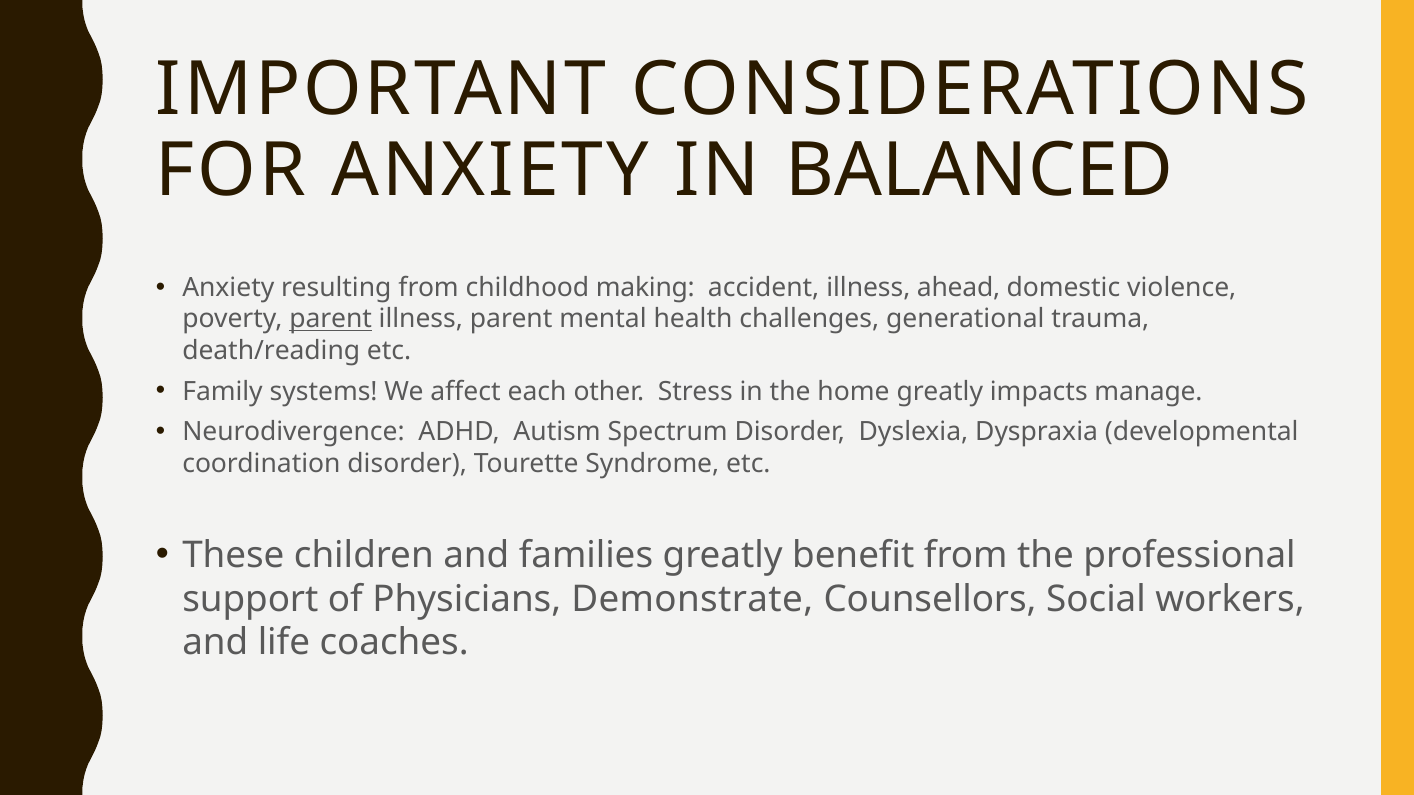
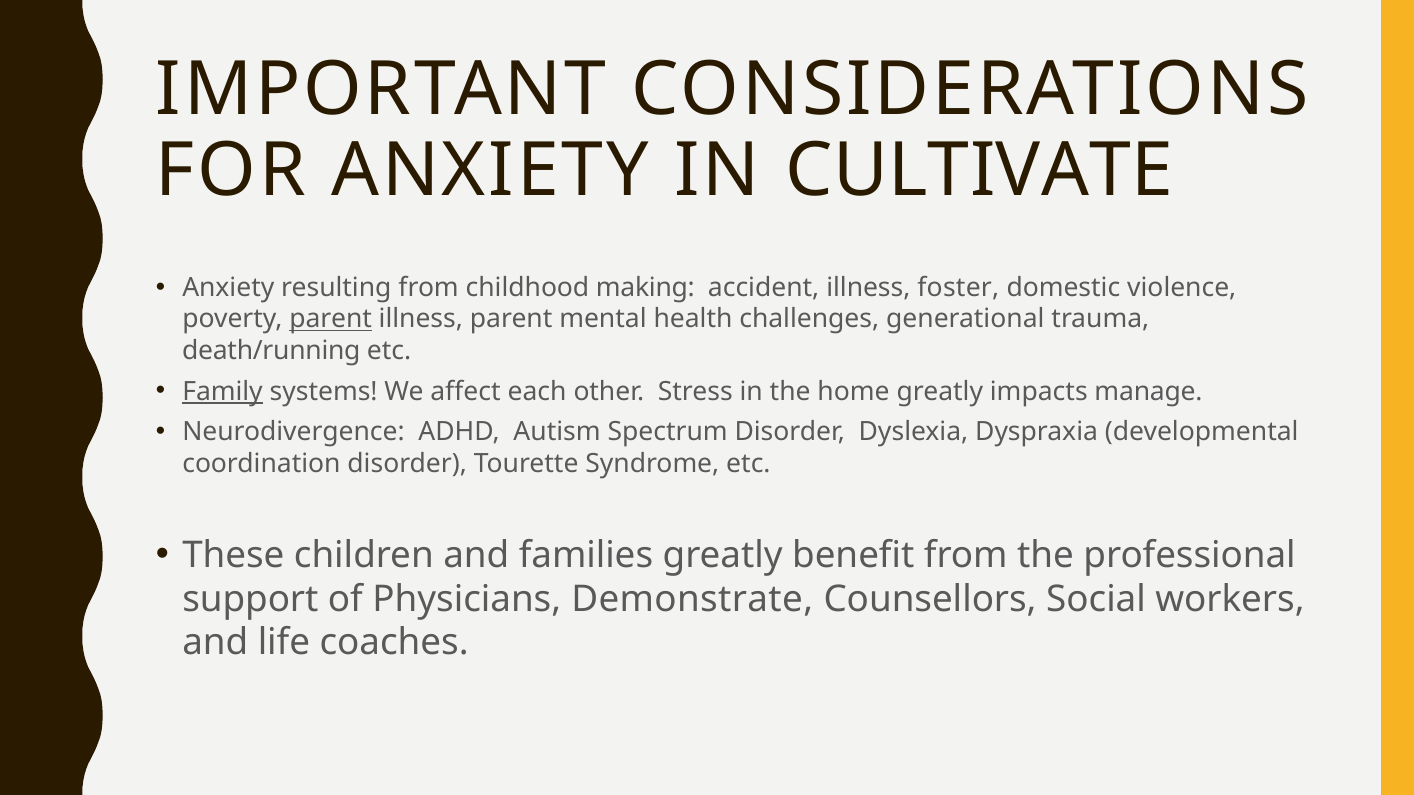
BALANCED: BALANCED -> CULTIVATE (979, 171)
ahead: ahead -> foster (958, 288)
death/reading: death/reading -> death/running (271, 351)
Family underline: none -> present (223, 392)
